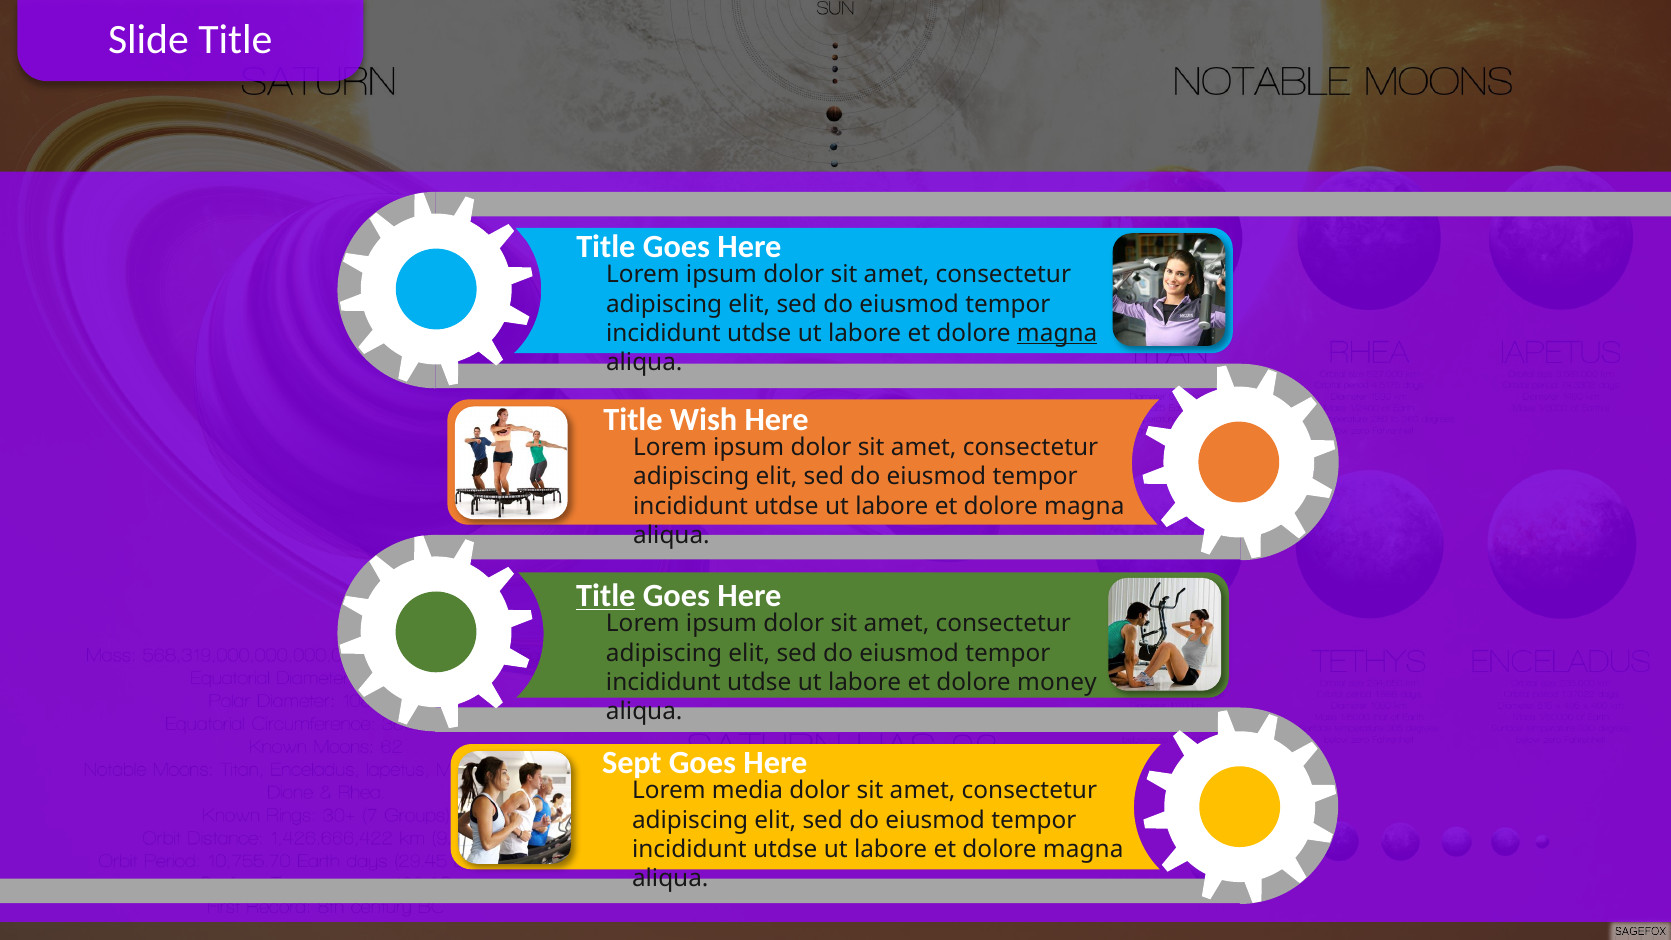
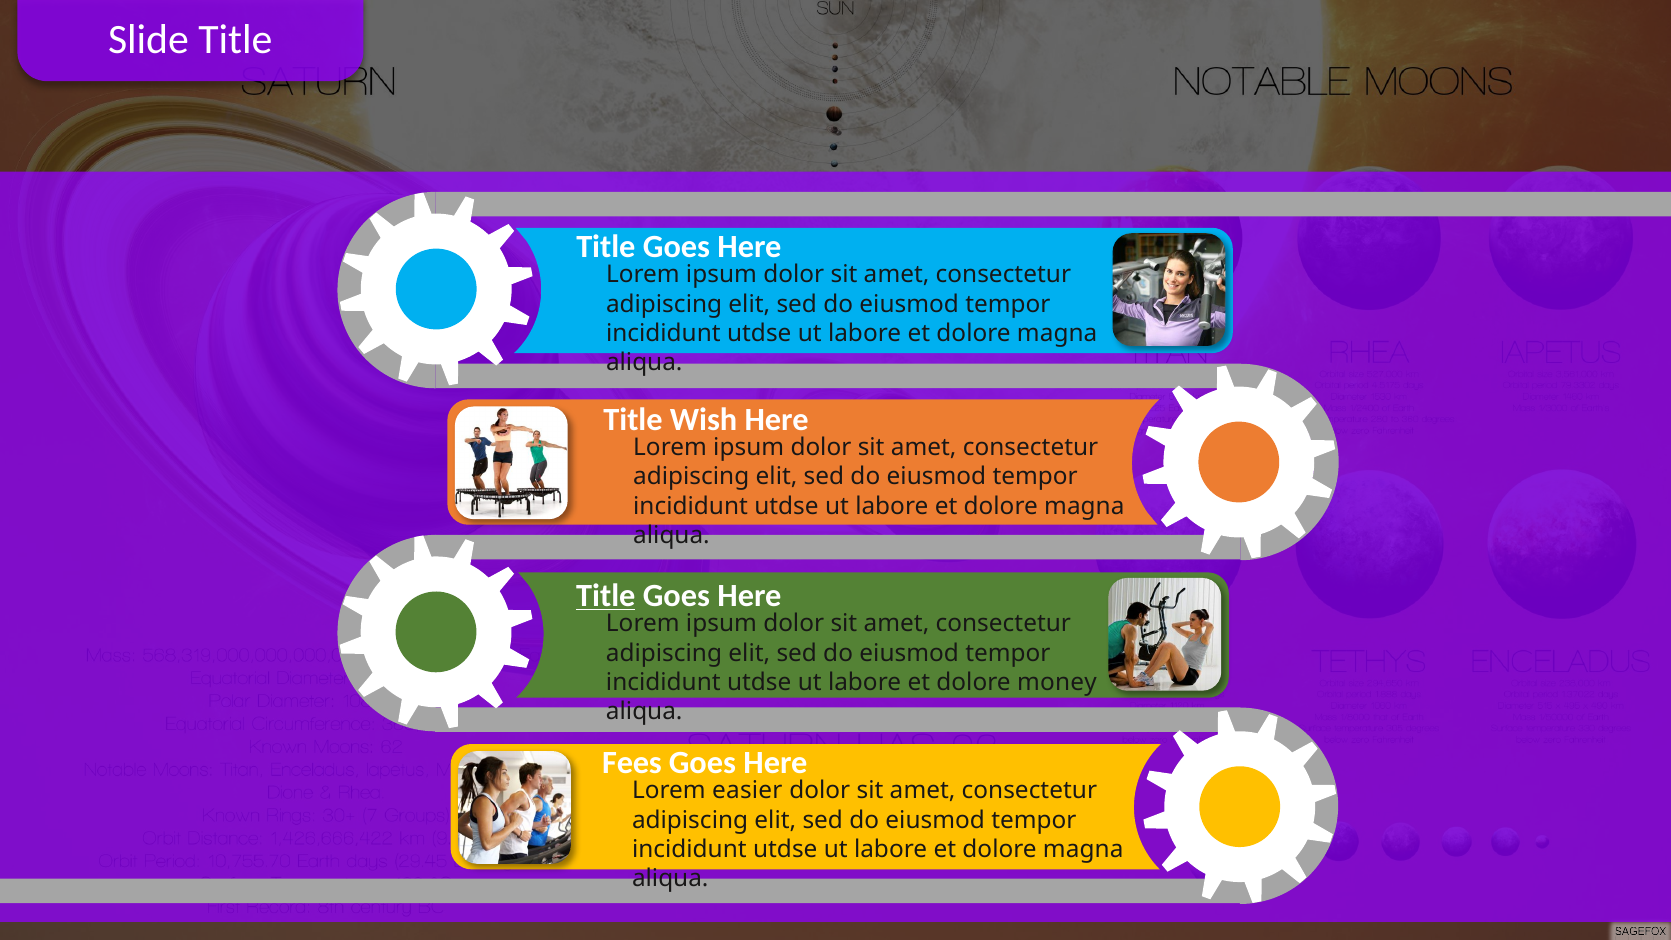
magna underline: present -> none (1057, 333)
Sept: Sept -> Fees (632, 762)
media: media -> easier (747, 791)
